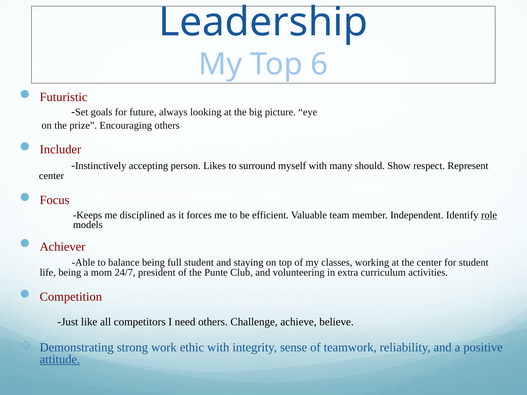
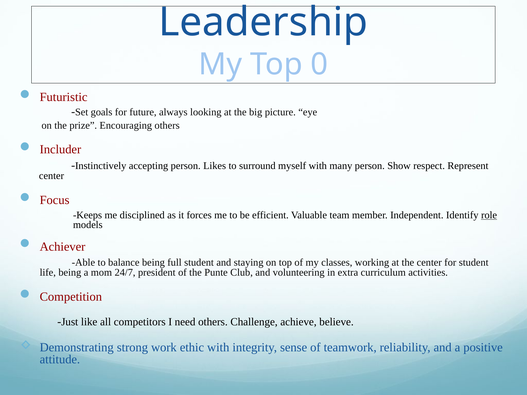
6: 6 -> 0 (319, 64)
many should: should -> person (370, 166)
attitude underline: present -> none (60, 360)
